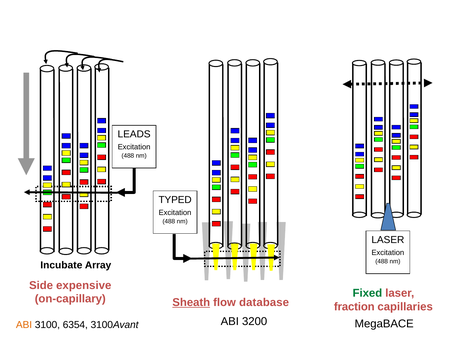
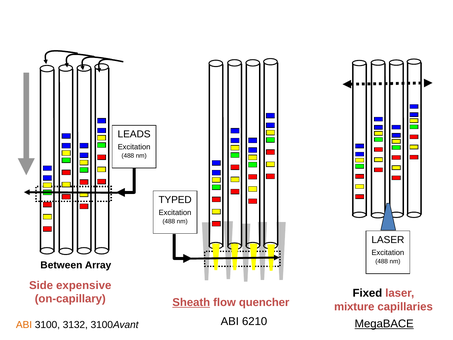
Incubate: Incubate -> Between (61, 265)
Fixed colour: green -> black (367, 293)
database: database -> quencher (264, 302)
fraction: fraction -> mixture (354, 306)
3200: 3200 -> 6210 (255, 321)
MegaBACE underline: none -> present (384, 324)
6354: 6354 -> 3132 (75, 324)
